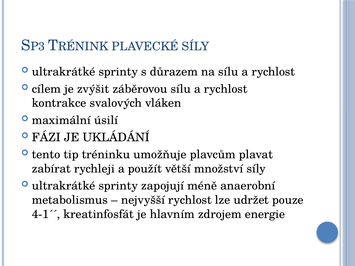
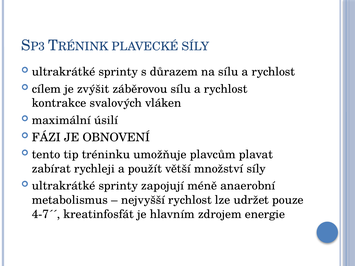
UKLÁDÁNÍ: UKLÁDÁNÍ -> OBNOVENÍ (116, 137)
4-1´´: 4-1´´ -> 4-7´´ (46, 214)
